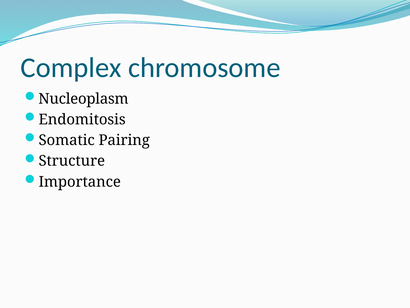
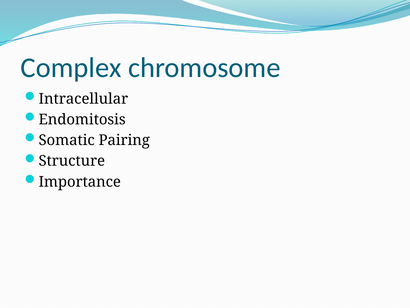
Nucleoplasm: Nucleoplasm -> Intracellular (83, 99)
